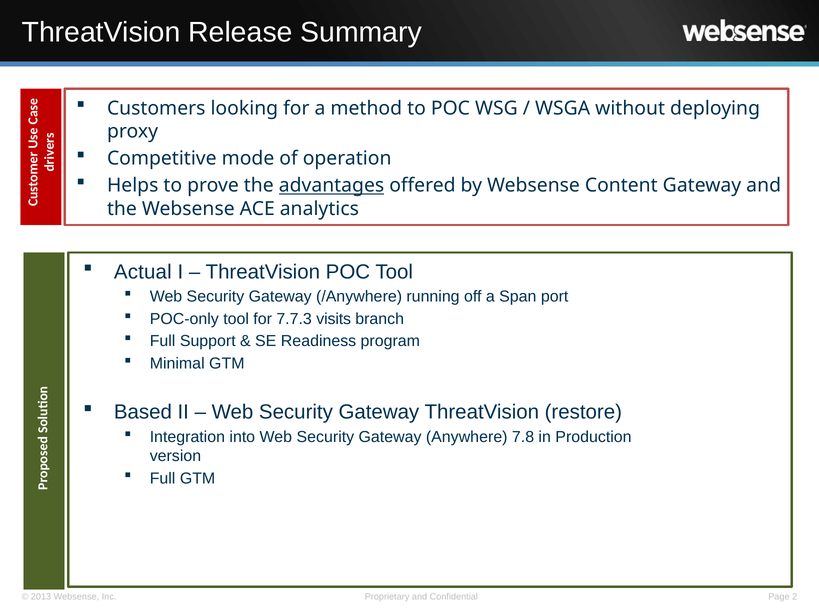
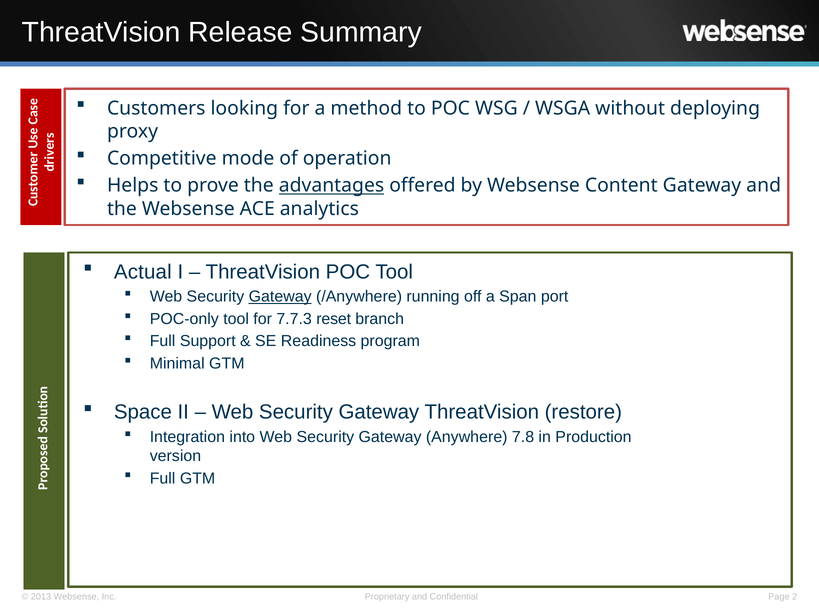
Gateway underline: none -> present (280, 297)
visits: visits -> reset (334, 319)
Based: Based -> Space (143, 412)
